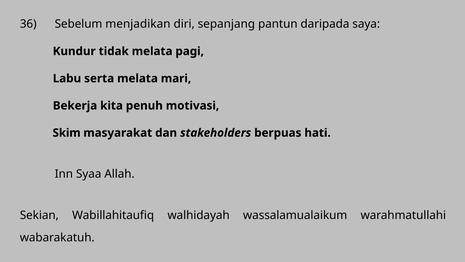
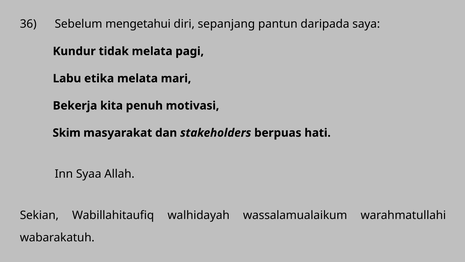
menjadikan: menjadikan -> mengetahui (138, 24)
serta: serta -> etika (99, 78)
